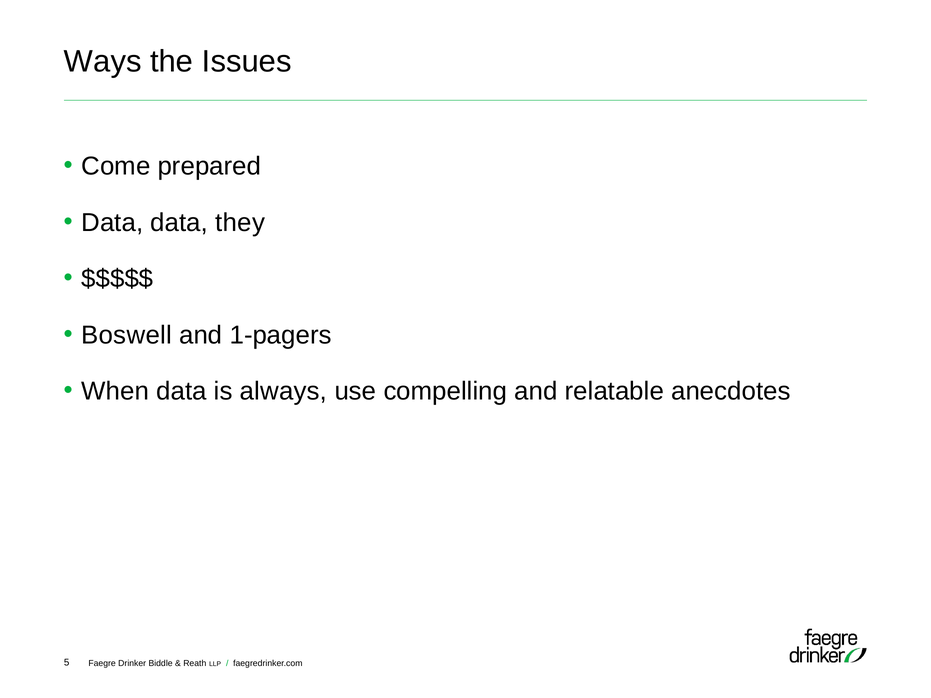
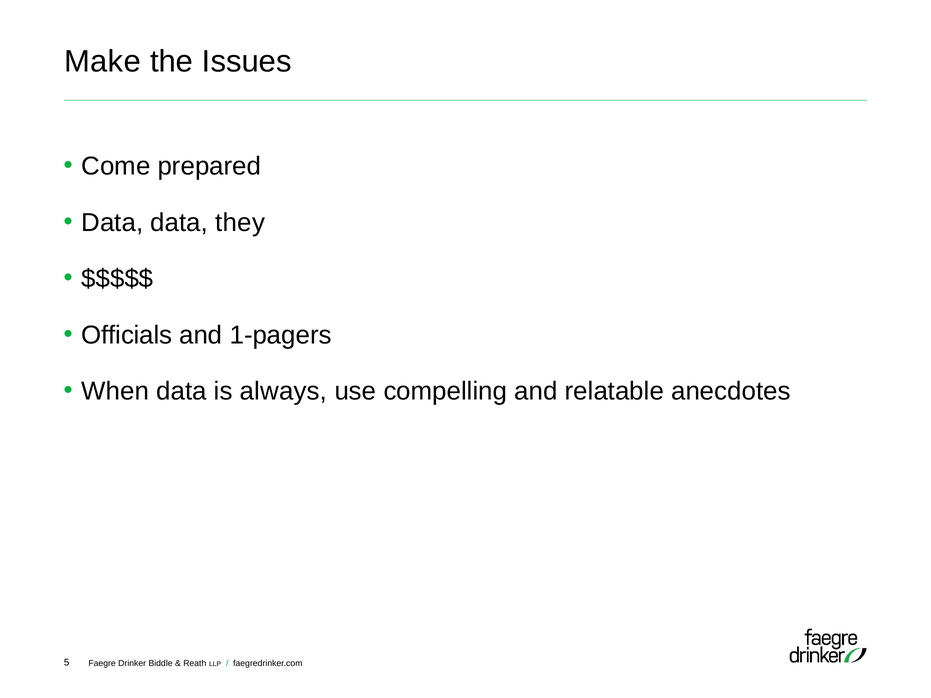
Ways: Ways -> Make (103, 62)
Boswell: Boswell -> Officials (127, 335)
